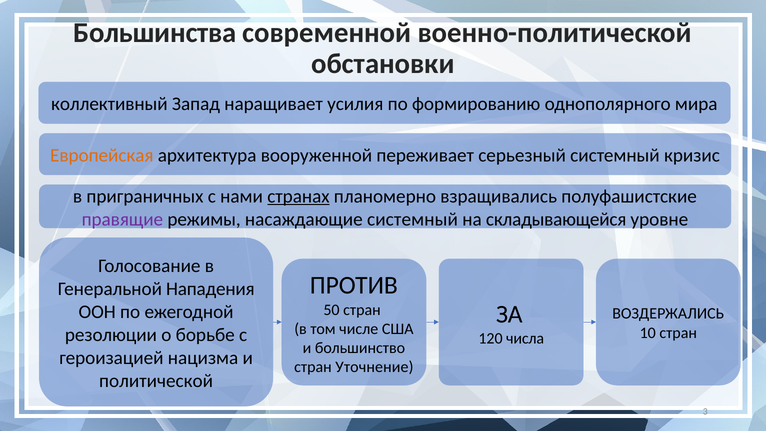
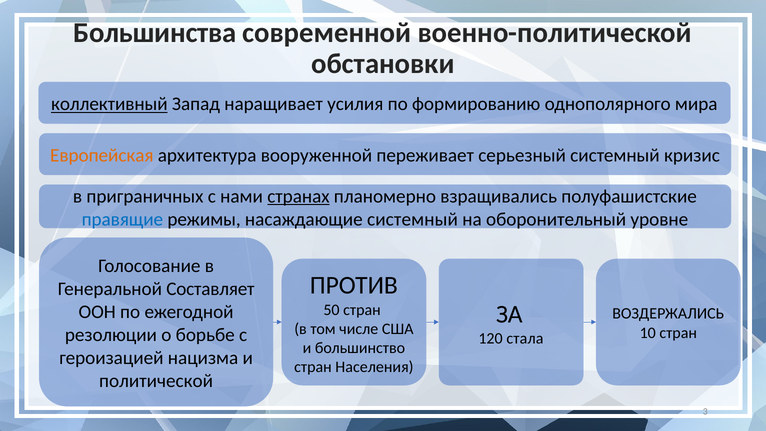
коллективный underline: none -> present (109, 104)
правящие colour: purple -> blue (122, 219)
складывающейся: складывающейся -> оборонительный (556, 219)
Нападения: Нападения -> Составляет (210, 289)
числа: числа -> стала (525, 338)
Уточнение: Уточнение -> Населения (374, 367)
